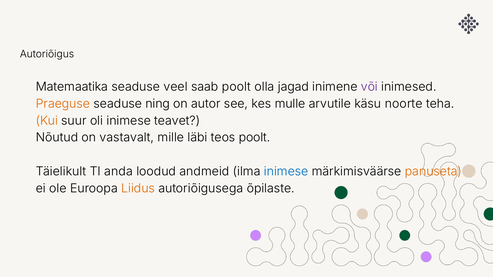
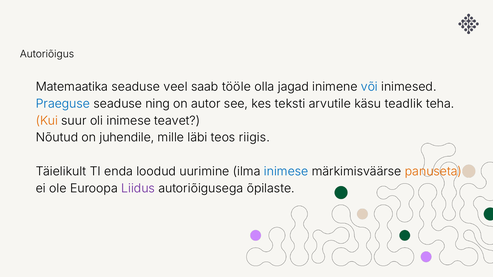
saab poolt: poolt -> tööle (236, 87)
või colour: purple -> blue (369, 87)
Praeguse colour: orange -> blue (63, 104)
mulle: mulle -> teksti (290, 104)
noorte: noorte -> teadlik (404, 104)
vastavalt: vastavalt -> juhendile (127, 138)
teos poolt: poolt -> riigis (254, 138)
anda: anda -> enda (119, 172)
andmeid: andmeid -> uurimine (204, 172)
Liidus colour: orange -> purple (138, 189)
